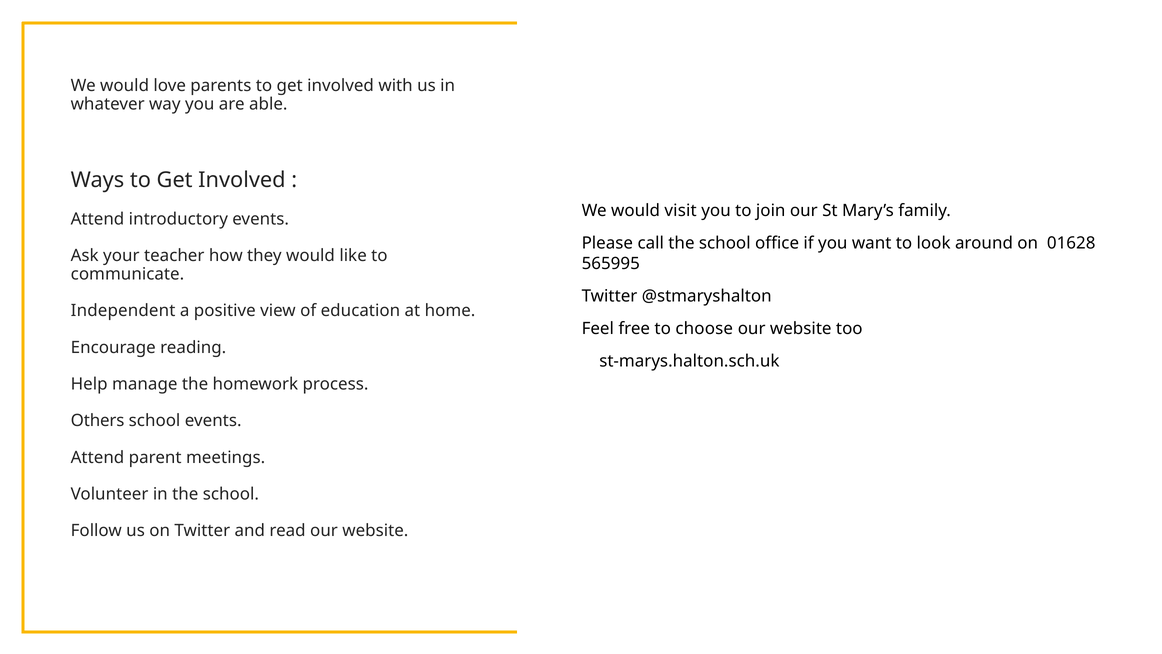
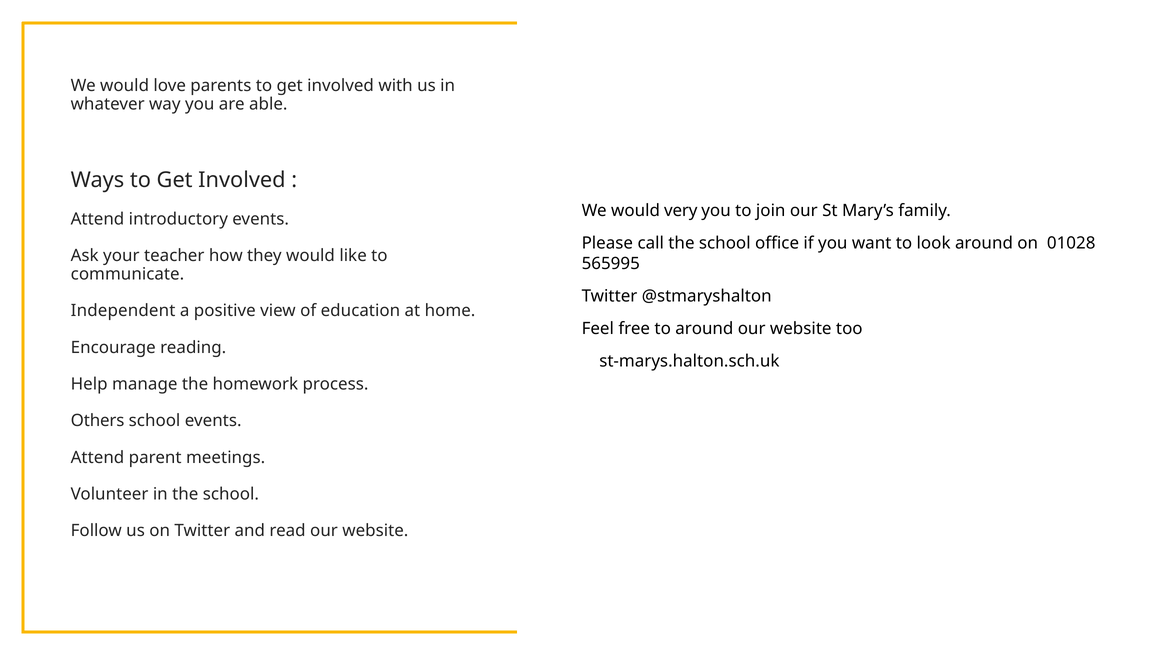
visit: visit -> very (681, 211)
01628: 01628 -> 01028 (1071, 243)
to choose: choose -> around (704, 328)
